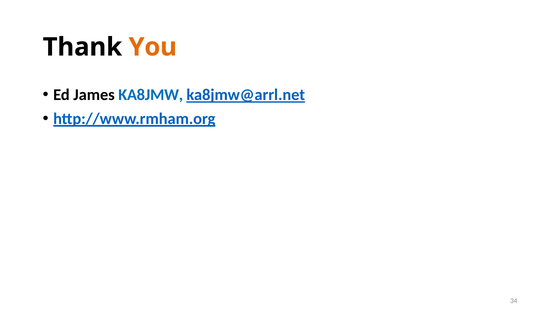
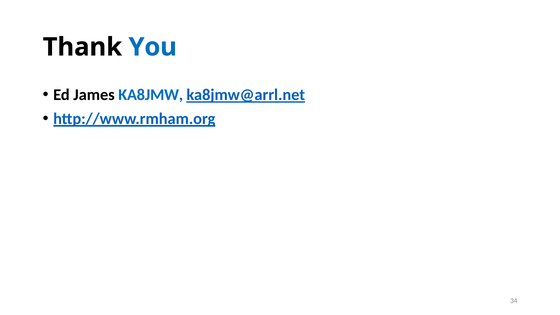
You colour: orange -> blue (153, 47)
